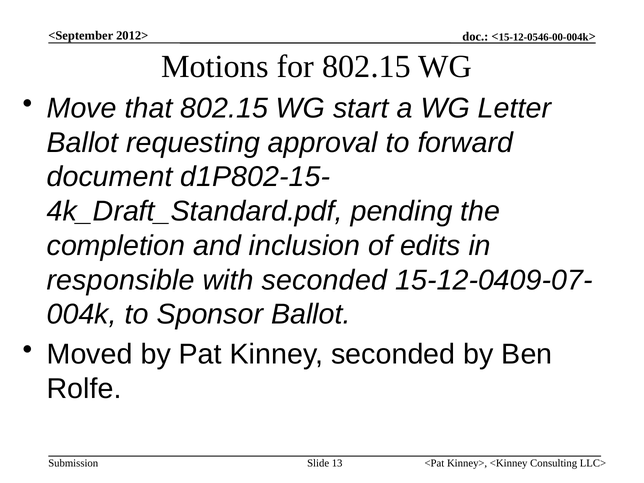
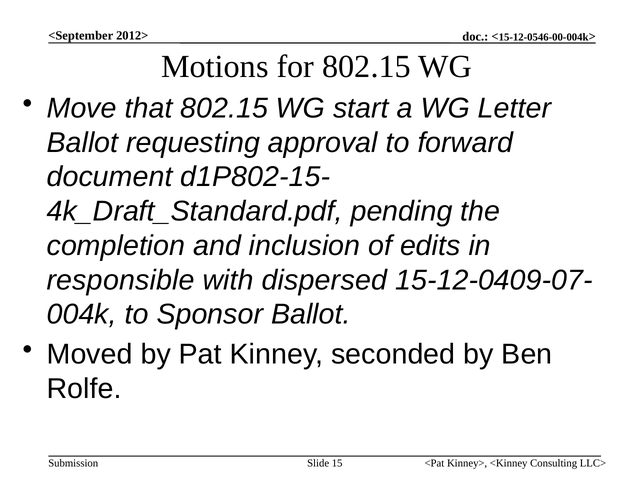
with seconded: seconded -> dispersed (324, 280)
13: 13 -> 15 (337, 463)
